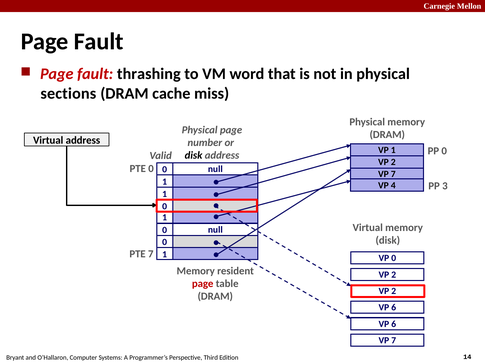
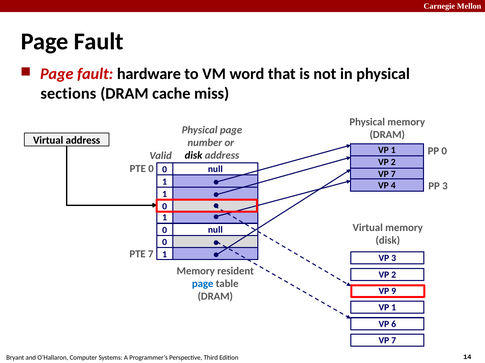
thrashing: thrashing -> hardware (149, 74)
VP 0: 0 -> 3 (394, 259)
page colour: red -> blue (203, 284)
2: 2 -> 9 (394, 292)
6: 6 -> 1 (394, 308)
